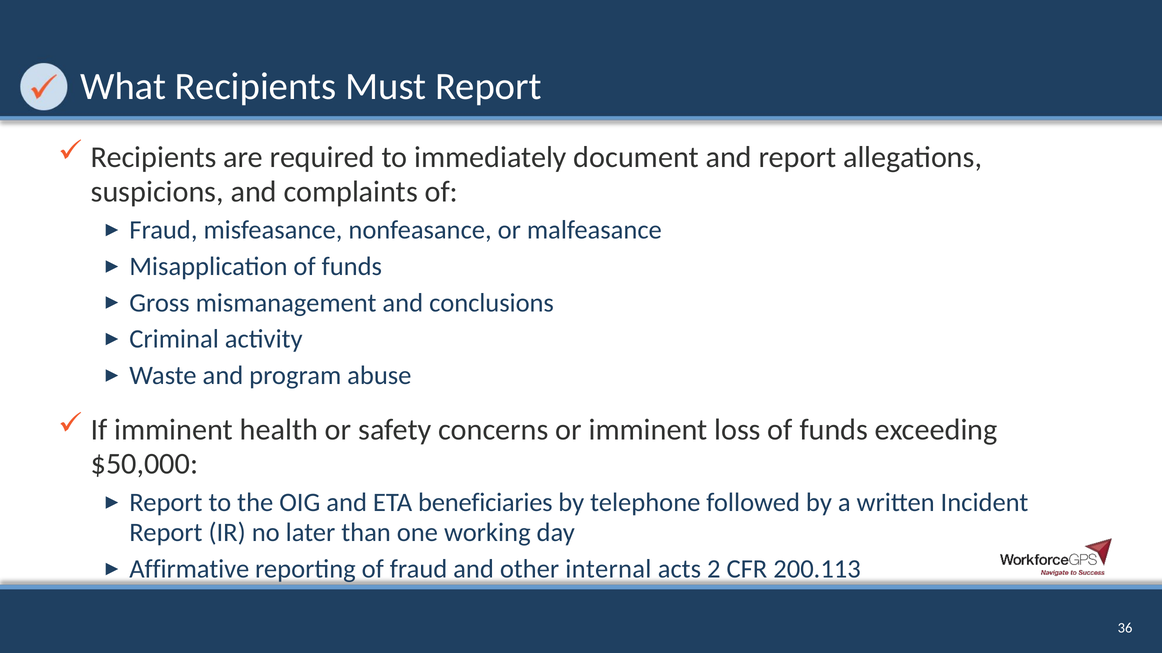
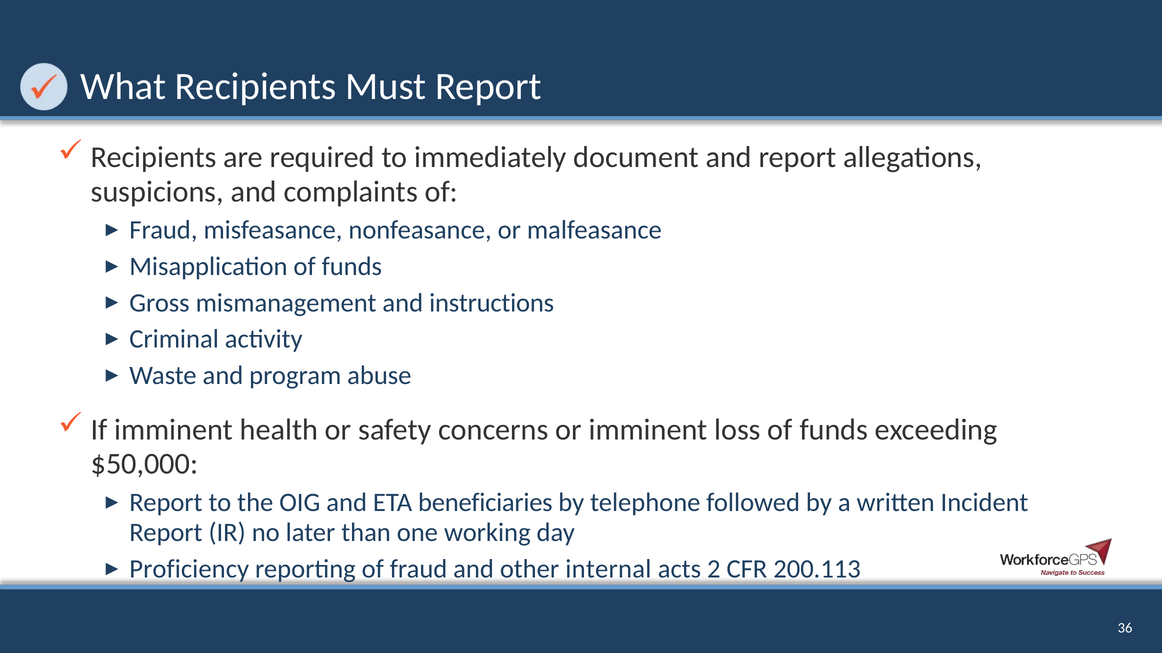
conclusions: conclusions -> instructions (492, 303)
Affirmative: Affirmative -> Proficiency (189, 570)
